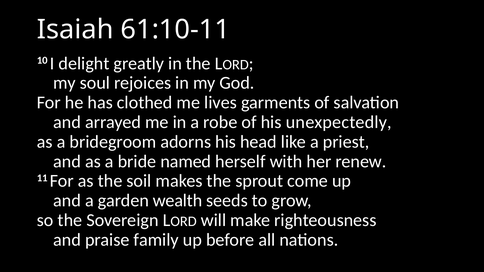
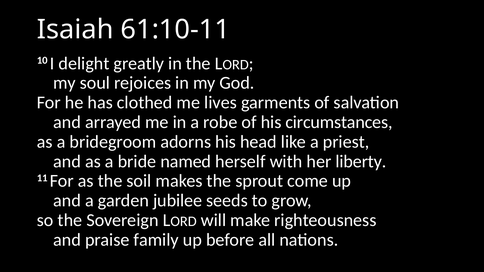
unexpectedly: unexpectedly -> circumstances (339, 122)
renew: renew -> liberty (361, 162)
wealth: wealth -> jubilee (178, 201)
